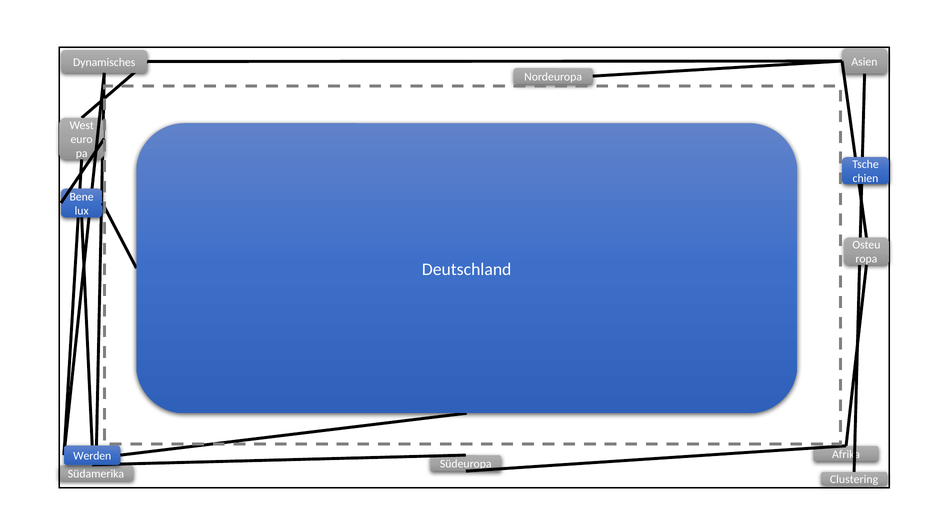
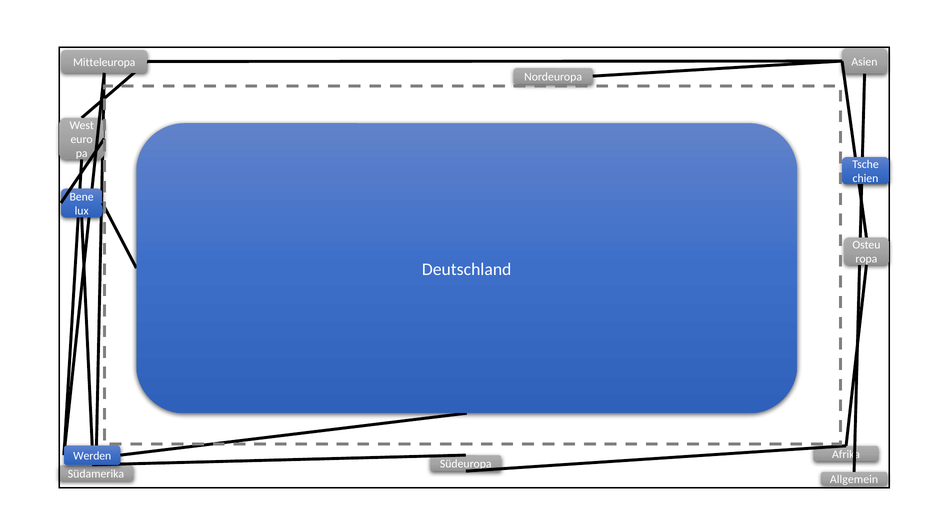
Dynamisches: Dynamisches -> Mitteleuropa (104, 62)
Clustering: Clustering -> Allgemein (854, 479)
